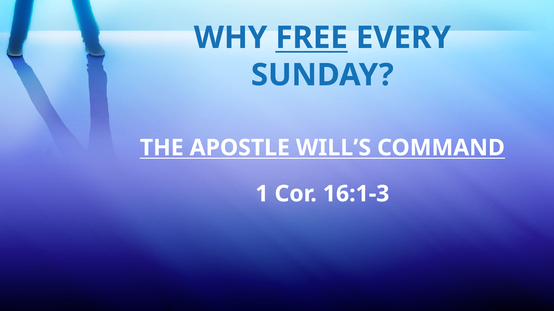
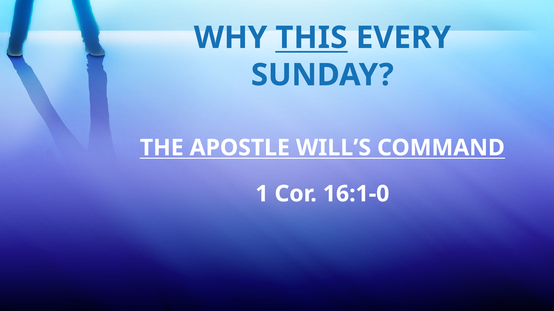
FREE: FREE -> THIS (311, 38)
16:1-3: 16:1-3 -> 16:1-0 (356, 194)
